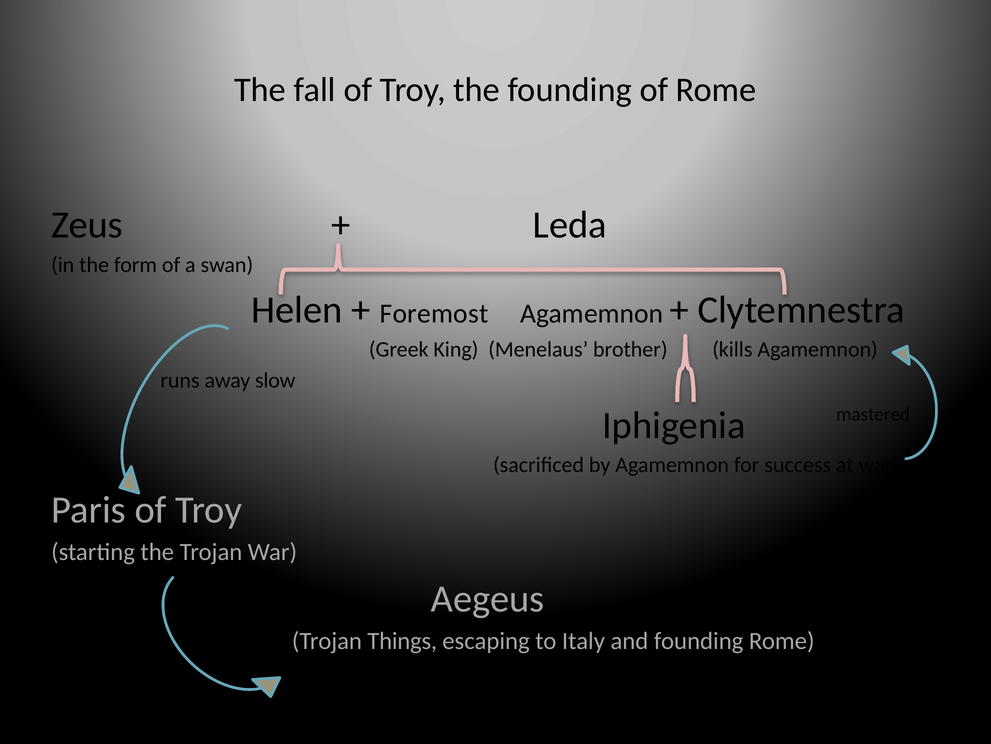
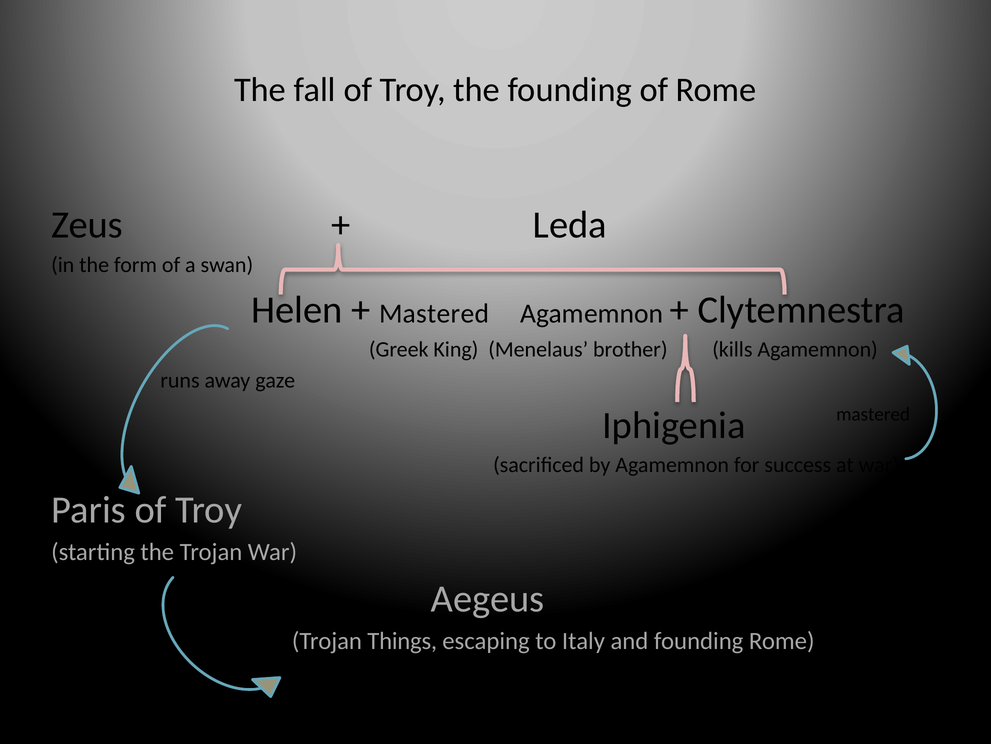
Foremost: Foremost -> Mastered (434, 313)
slow: slow -> gaze (275, 380)
